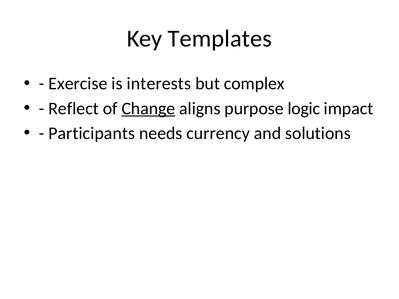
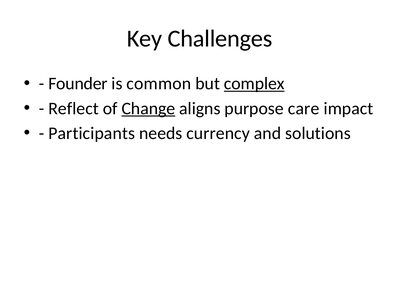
Templates: Templates -> Challenges (220, 39)
Exercise: Exercise -> Founder (78, 84)
interests: interests -> common (159, 84)
complex underline: none -> present (254, 84)
logic: logic -> care (304, 109)
